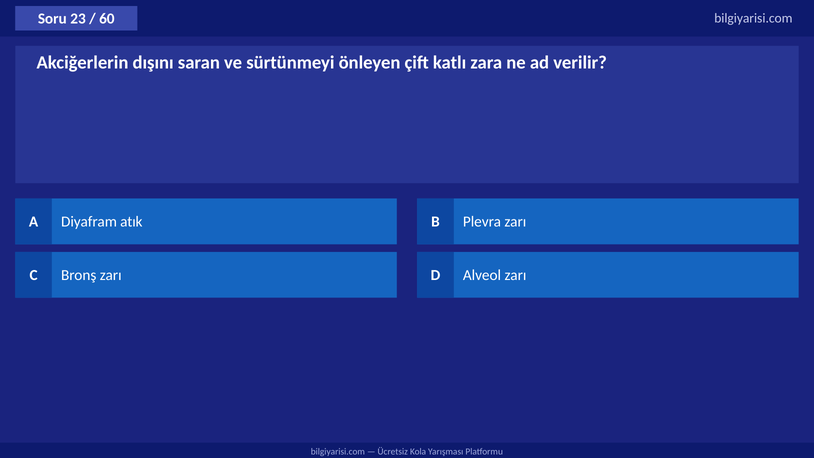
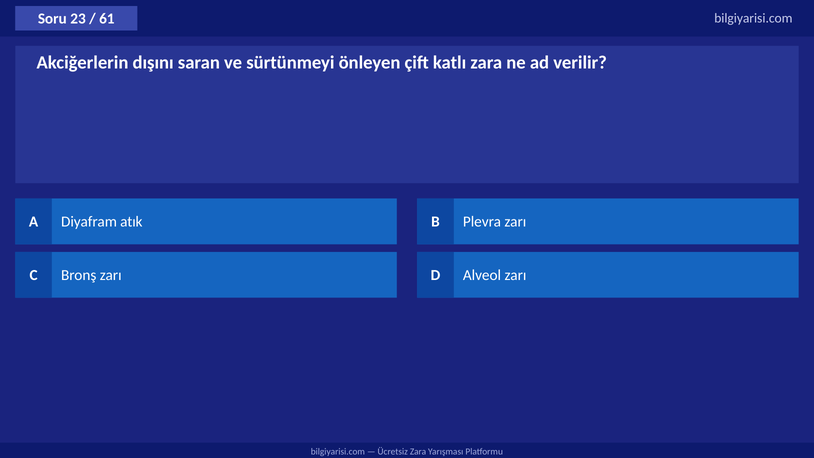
60: 60 -> 61 (107, 19)
Ücretsiz Kola: Kola -> Zara (418, 452)
